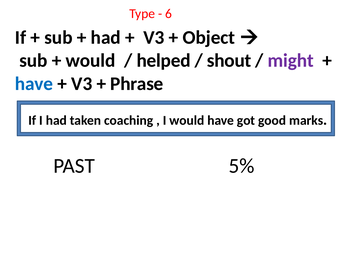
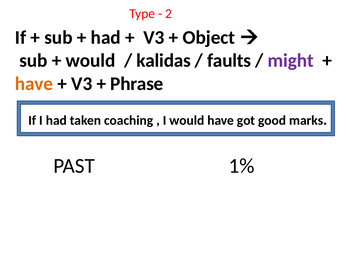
6: 6 -> 2 (169, 14)
helped: helped -> kalidas (164, 60)
shout: shout -> faults (229, 60)
have colour: blue -> orange (34, 84)
5%: 5% -> 1% (241, 166)
